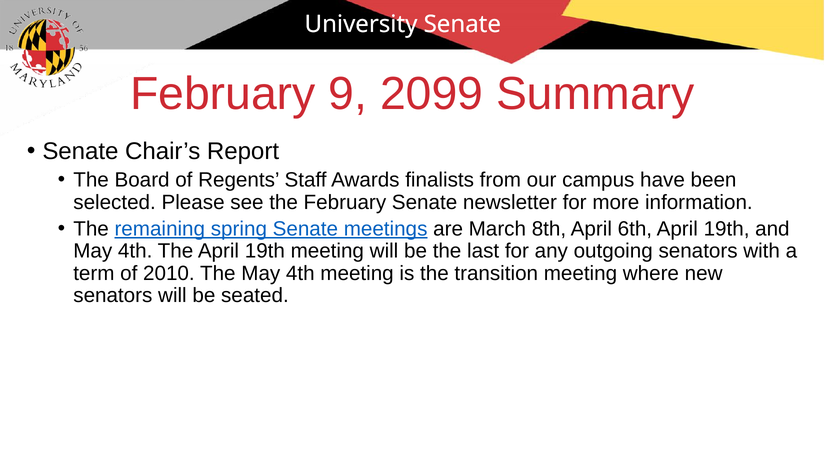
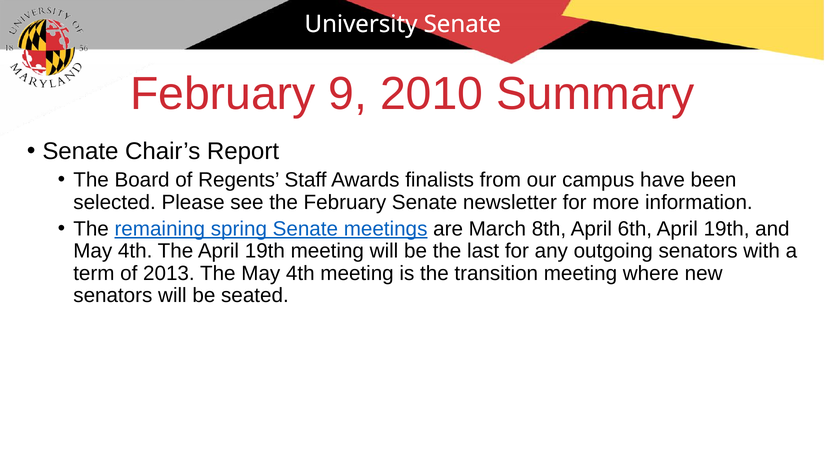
2099: 2099 -> 2010 (432, 94)
2010: 2010 -> 2013 (169, 273)
